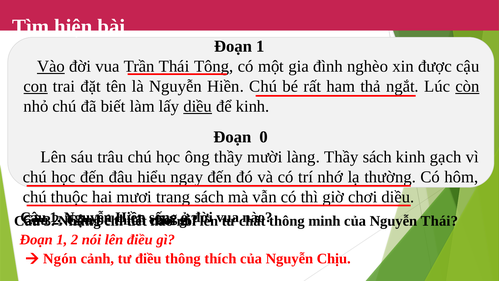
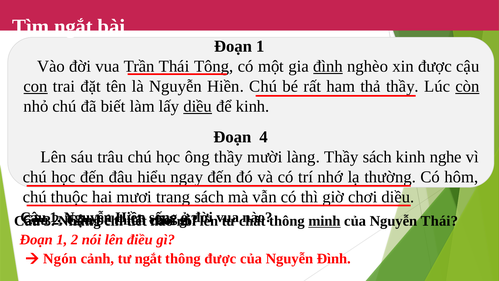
Tìm hiện: hiện -> ngắt (73, 27)
Vào underline: present -> none (51, 66)
đình underline: none -> present (328, 66)
thả ngắt: ngắt -> thầy (402, 86)
0: 0 -> 4 (264, 137)
gạch: gạch -> nghe (446, 157)
minh underline: none -> present (325, 221)
tư điều: điều -> ngắt (148, 259)
thông thích: thích -> được (220, 259)
Nguyễn Chịu: Chịu -> Đình (334, 259)
